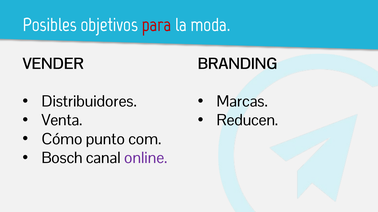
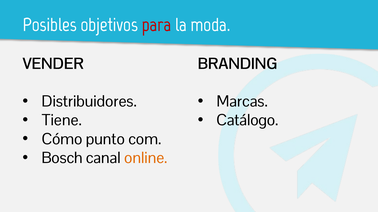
Venta: Venta -> Tiene (62, 121)
Reducen: Reducen -> Catálogo (247, 121)
online colour: purple -> orange (146, 158)
